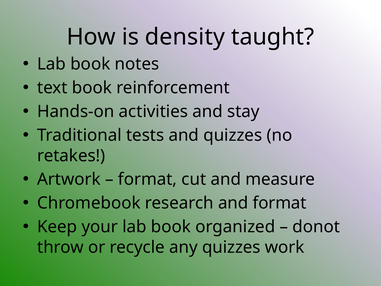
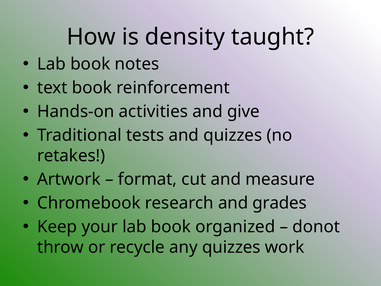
stay: stay -> give (243, 111)
and format: format -> grades (280, 203)
